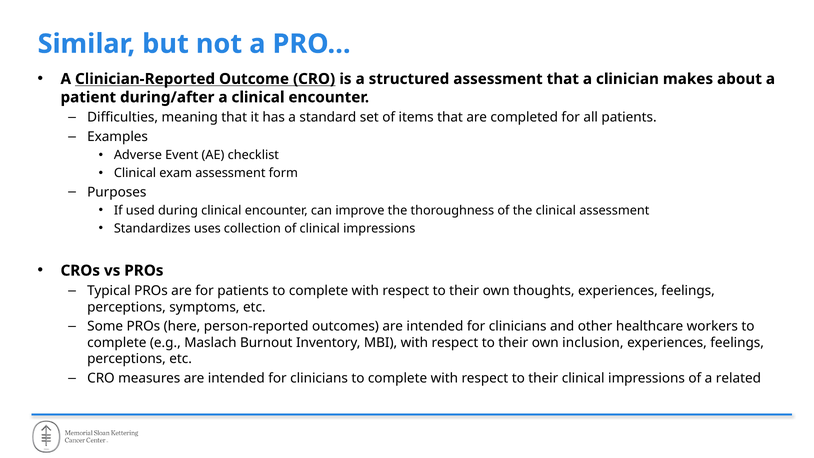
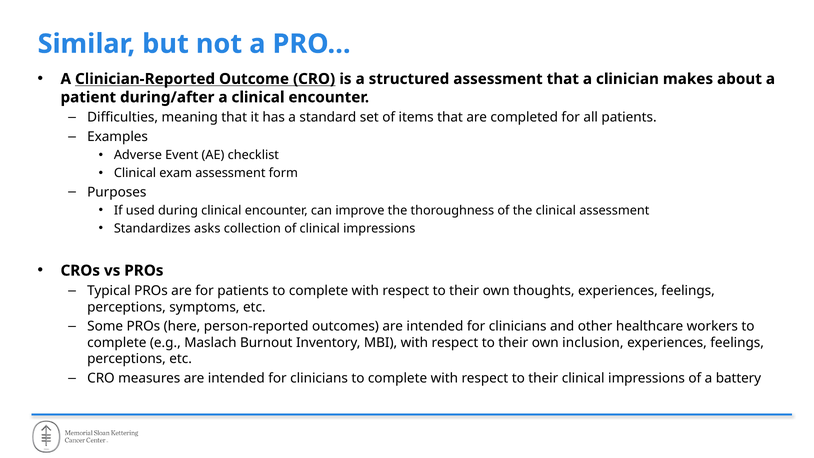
uses: uses -> asks (207, 228)
related: related -> battery (738, 378)
